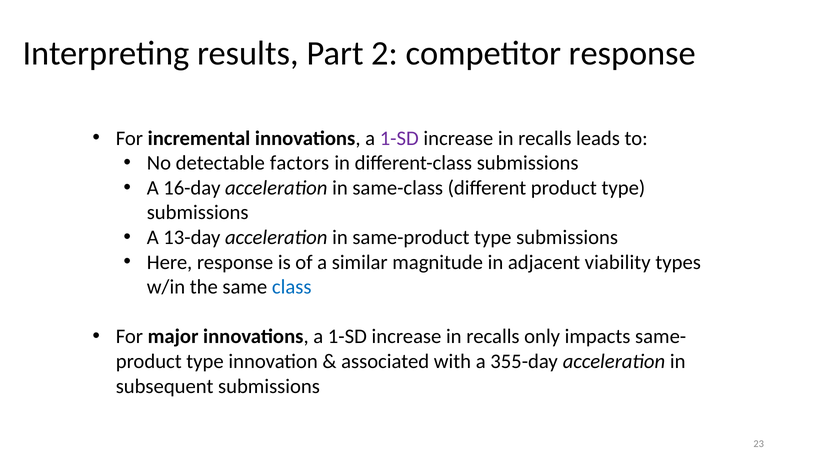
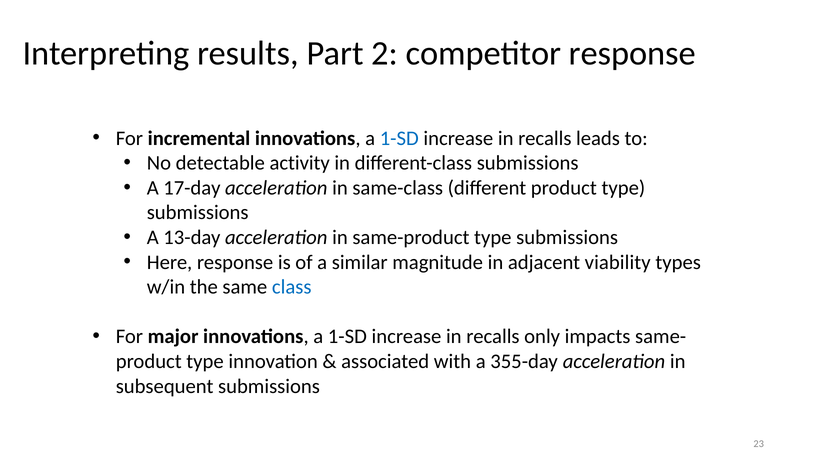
1-SD colour: purple -> blue (399, 138)
factors: factors -> activity (300, 163)
16-day: 16-day -> 17-day (192, 188)
